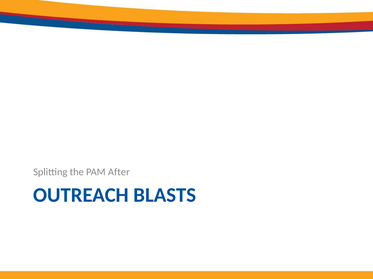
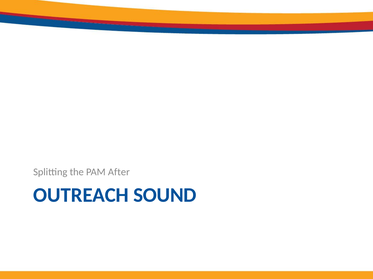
BLASTS: BLASTS -> SOUND (165, 196)
